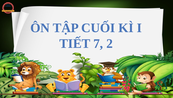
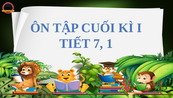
2: 2 -> 1 (110, 43)
